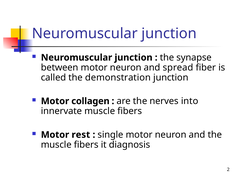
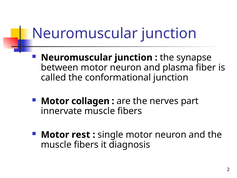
spread: spread -> plasma (178, 67)
demonstration: demonstration -> conformational (118, 77)
into: into -> part (190, 101)
